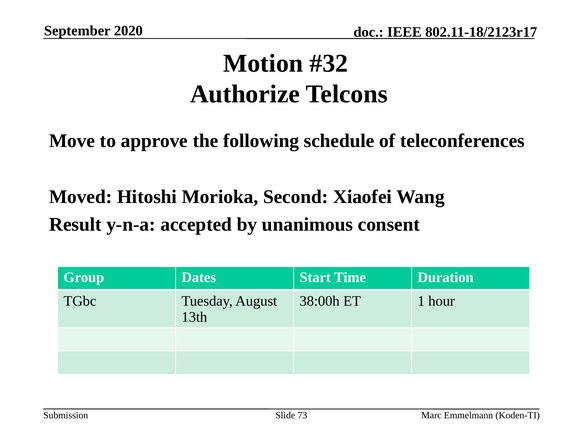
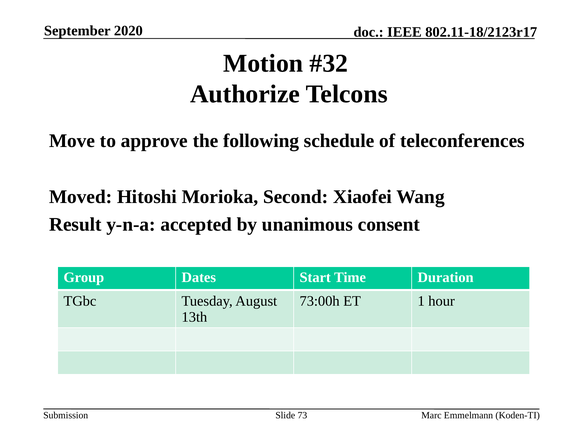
38:00h: 38:00h -> 73:00h (320, 301)
